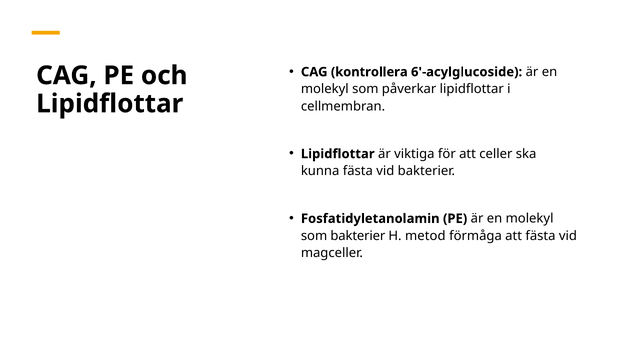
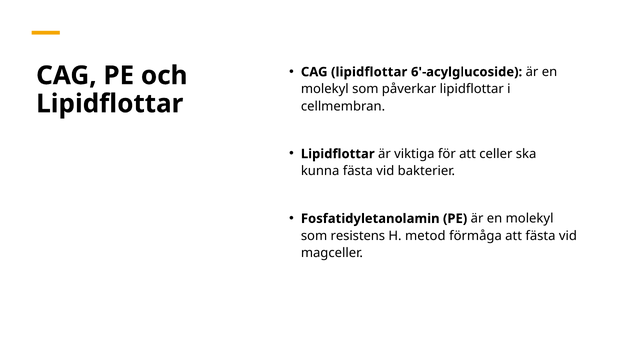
CAG kontrollera: kontrollera -> lipidflottar (369, 72)
som bakterier: bakterier -> resistens (358, 236)
